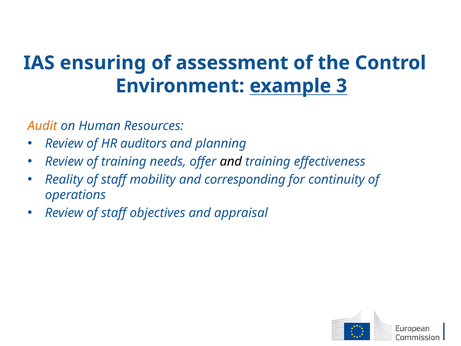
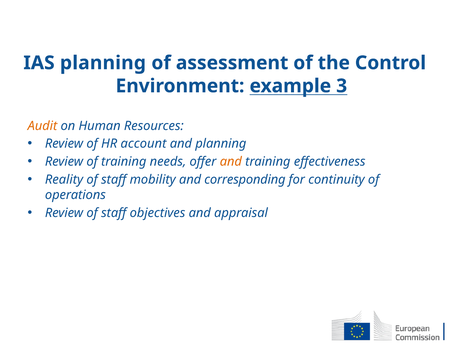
IAS ensuring: ensuring -> planning (103, 63)
auditors: auditors -> account (143, 144)
and colour: black -> orange (231, 162)
